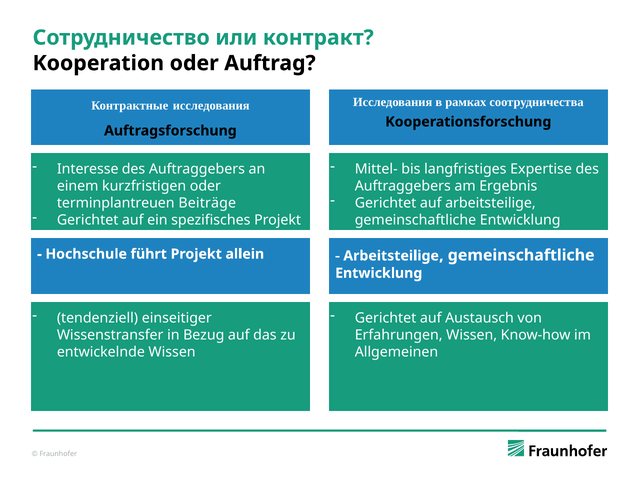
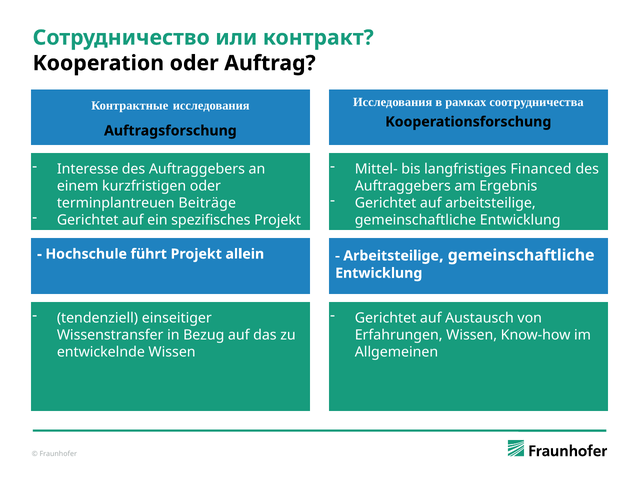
Expertise: Expertise -> Financed (541, 169)
